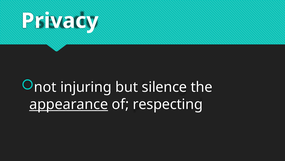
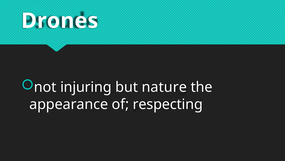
Privacy: Privacy -> Drones (60, 21)
silence: silence -> nature (164, 87)
appearance underline: present -> none (69, 104)
